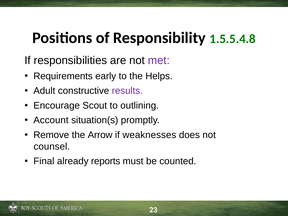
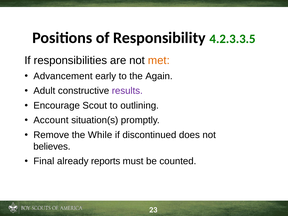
1.5.5.4.8: 1.5.5.4.8 -> 4.2.3.3.5 (233, 39)
met colour: purple -> orange (159, 60)
Requirements: Requirements -> Advancement (63, 76)
Helps: Helps -> Again (159, 76)
Arrow: Arrow -> While (100, 135)
weaknesses: weaknesses -> discontinued (149, 135)
counsel: counsel -> believes (52, 146)
